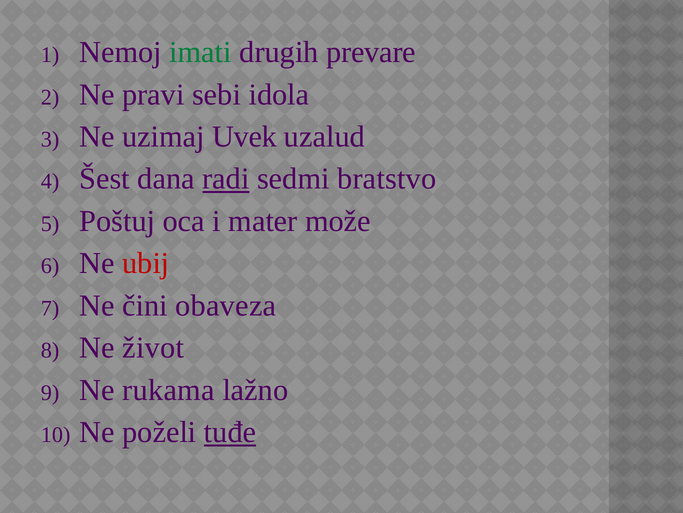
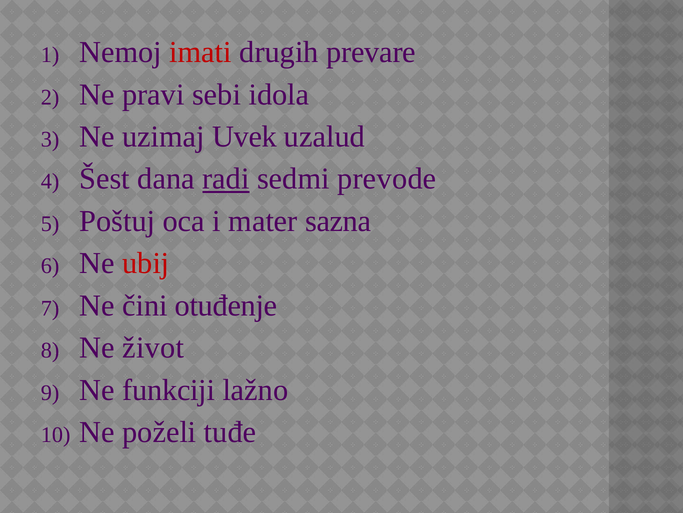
imati colour: green -> red (201, 52)
bratstvo: bratstvo -> prevode (387, 179)
može: može -> sazna (338, 221)
obaveza: obaveza -> otuđenje (226, 305)
rukama: rukama -> funkciji (169, 389)
tuđe underline: present -> none (230, 432)
